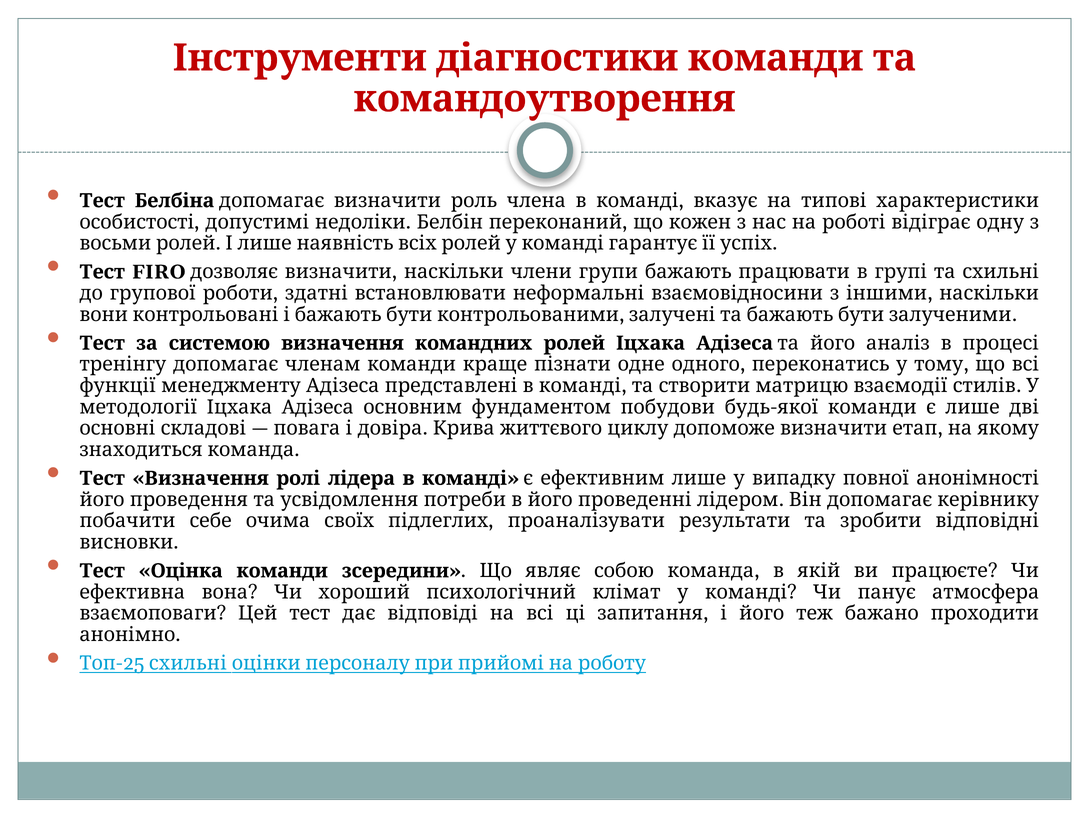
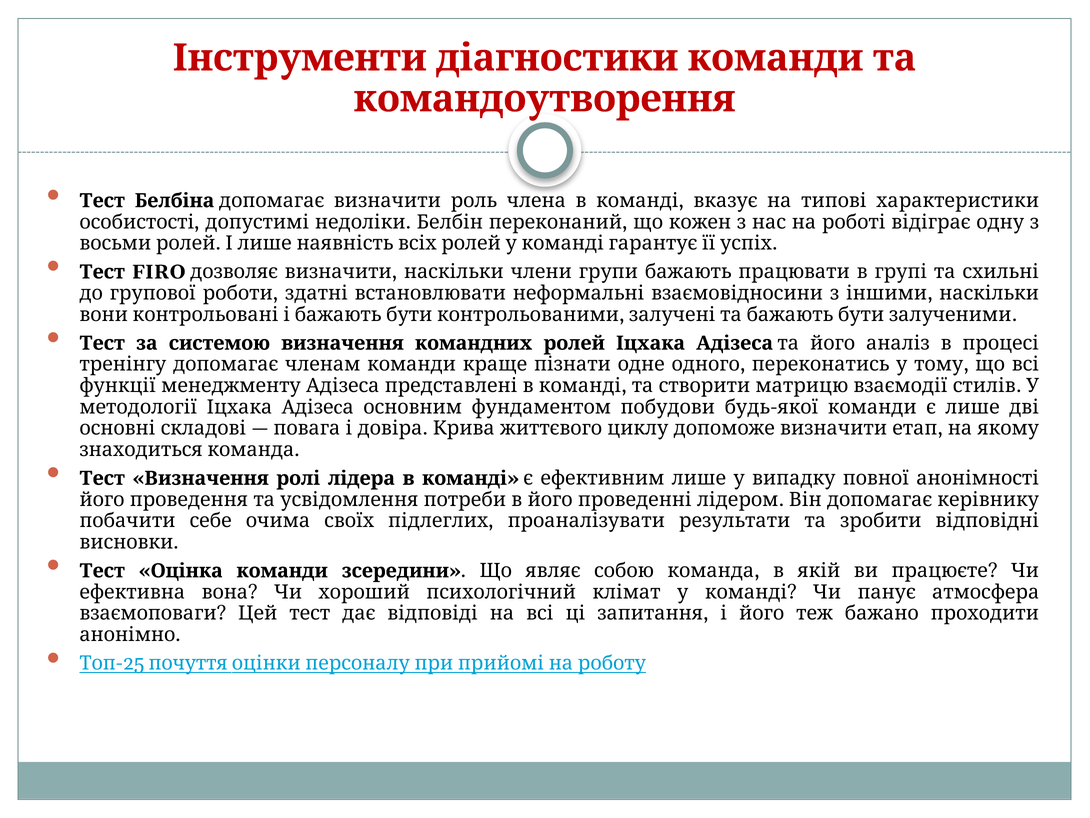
схильні: схильні -> почуття (188, 663)
